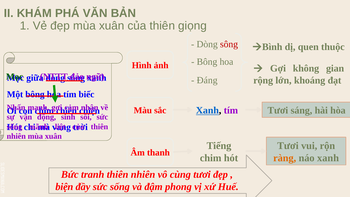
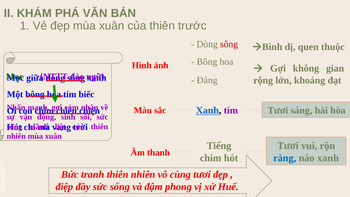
giọng: giọng -> trước (192, 26)
ràng colour: orange -> blue (285, 158)
biện: biện -> điệp (64, 187)
